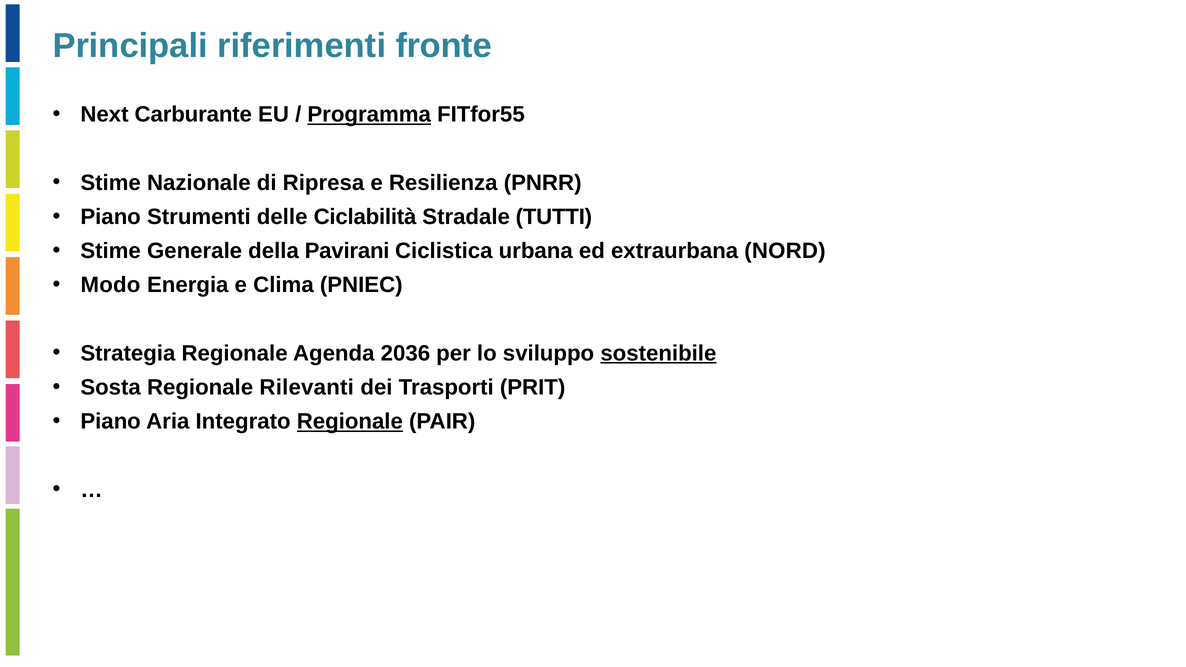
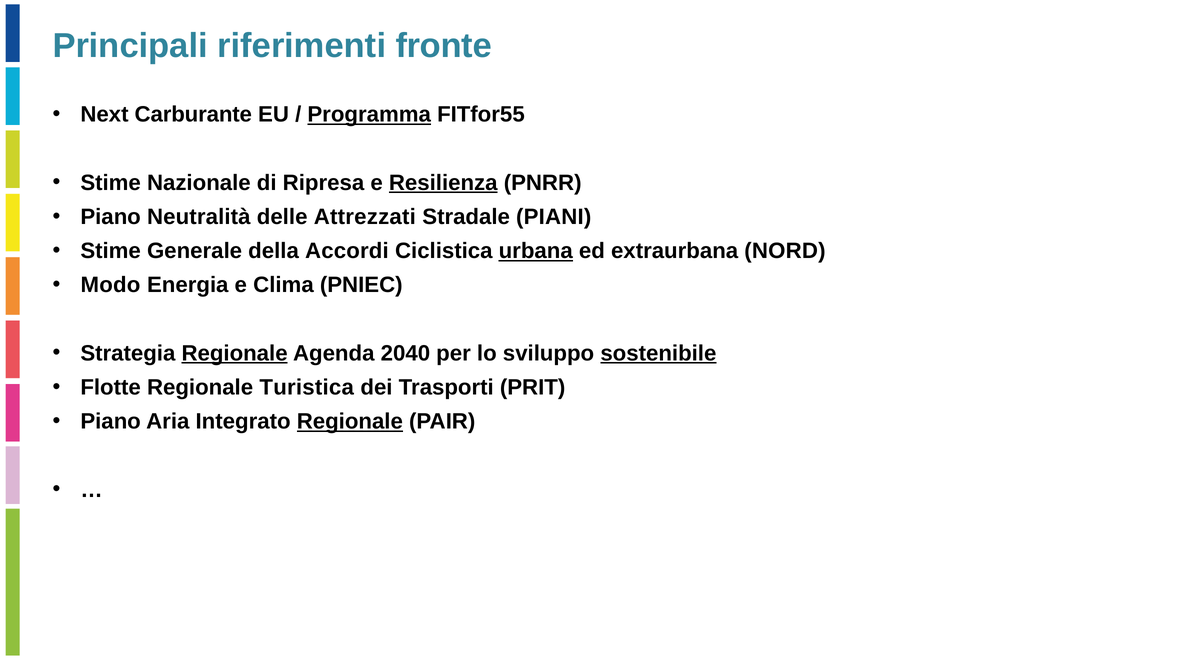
Resilienza underline: none -> present (443, 183)
Strumenti: Strumenti -> Neutralità (199, 217)
Ciclabilità: Ciclabilità -> Attrezzati (365, 217)
TUTTI: TUTTI -> PIANI (554, 217)
Pavirani: Pavirani -> Accordi (347, 251)
urbana underline: none -> present (536, 251)
Regionale underline: none -> present (235, 353)
2036: 2036 -> 2040 (405, 353)
Sosta: Sosta -> Flotte (111, 388)
Rilevanti: Rilevanti -> Turistica (307, 388)
